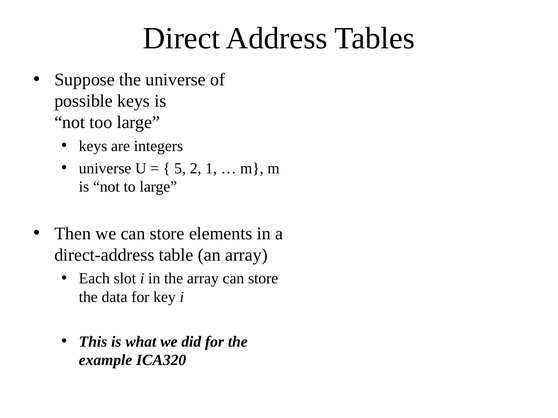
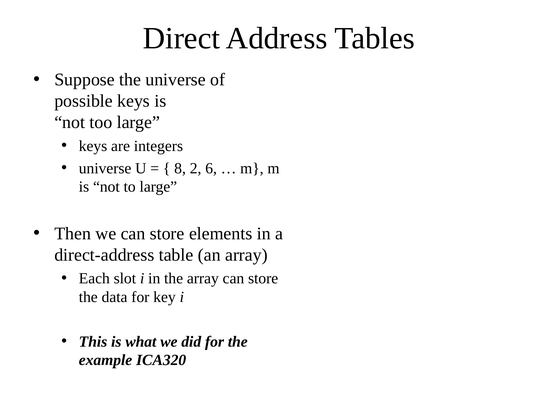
5: 5 -> 8 (180, 168)
1: 1 -> 6 (211, 168)
